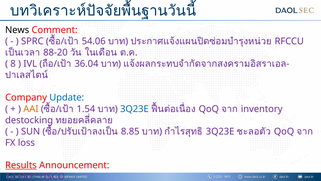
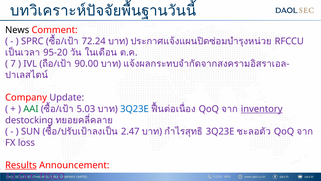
54.06: 54.06 -> 72.24 (94, 41)
88-20: 88-20 -> 95-20 (55, 52)
8: 8 -> 7 (13, 64)
36.04: 36.04 -> 90.00 (86, 64)
Update colour: blue -> purple (67, 97)
AAI colour: orange -> green (31, 109)
1.54: 1.54 -> 5.03 (86, 109)
inventory underline: none -> present (262, 109)
8.85: 8.85 -> 2.47 (130, 131)
